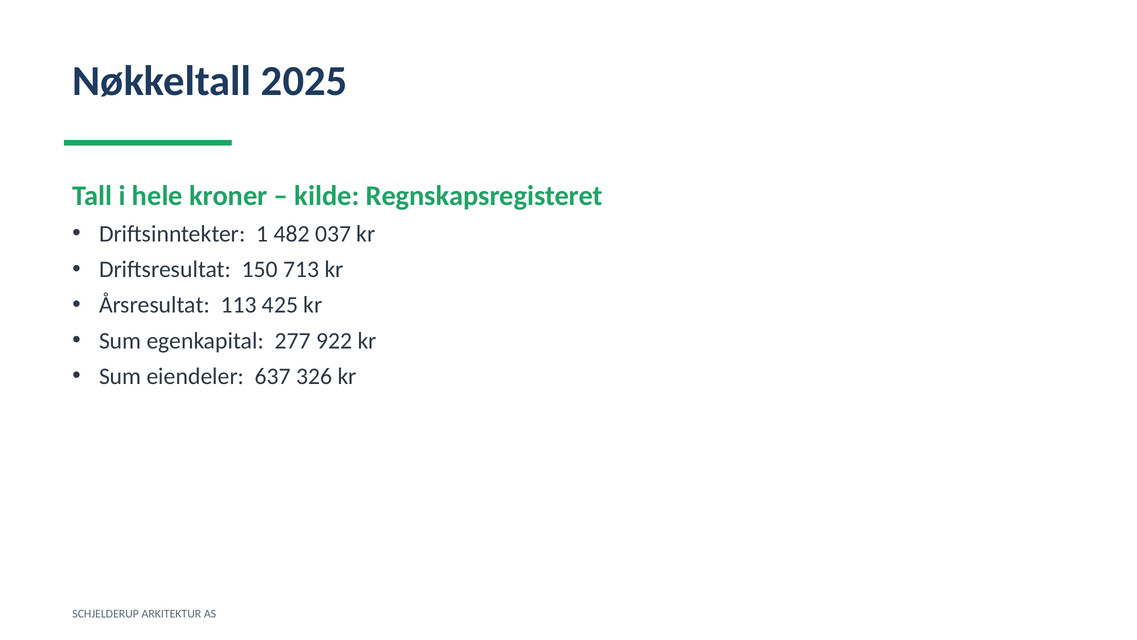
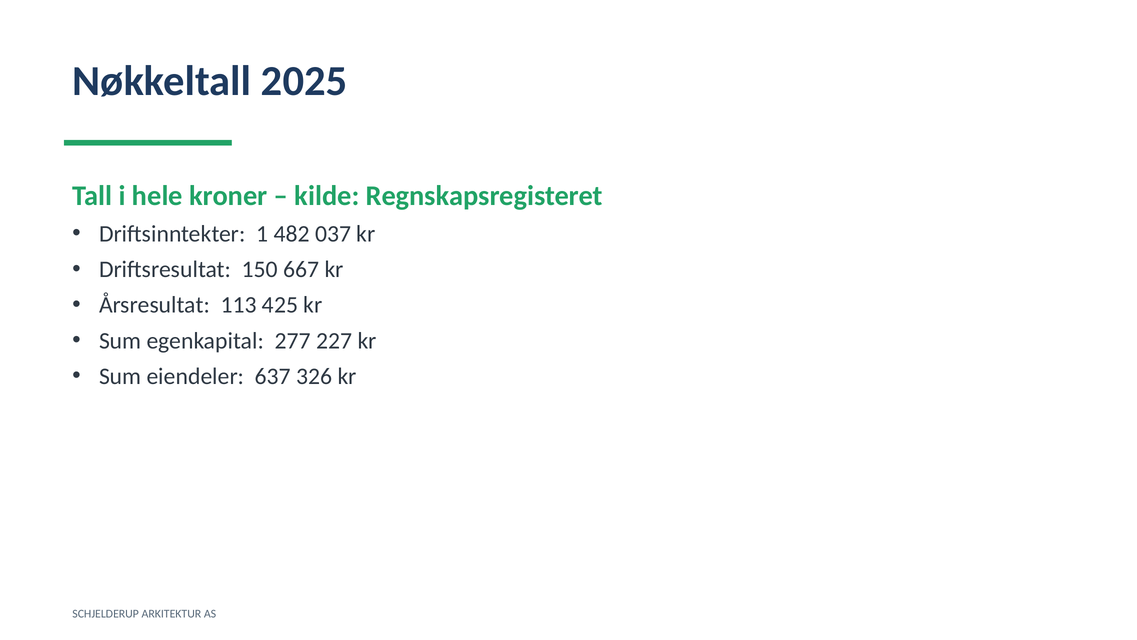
713: 713 -> 667 (301, 269)
922: 922 -> 227 (334, 340)
